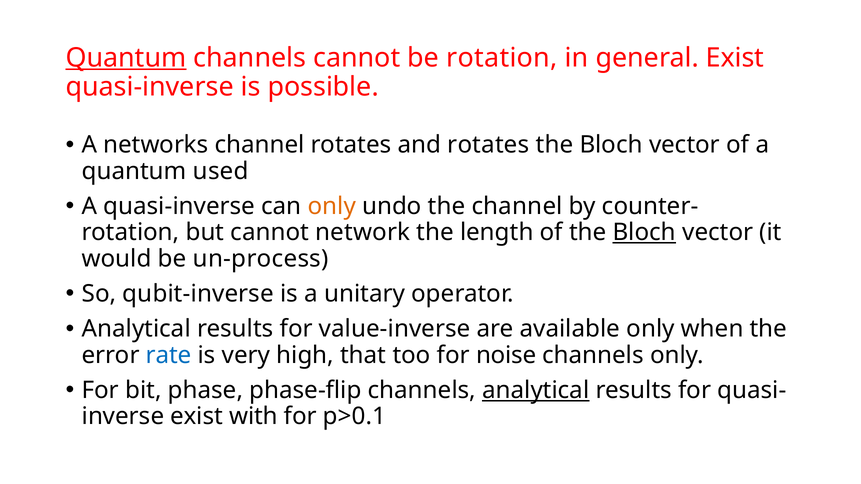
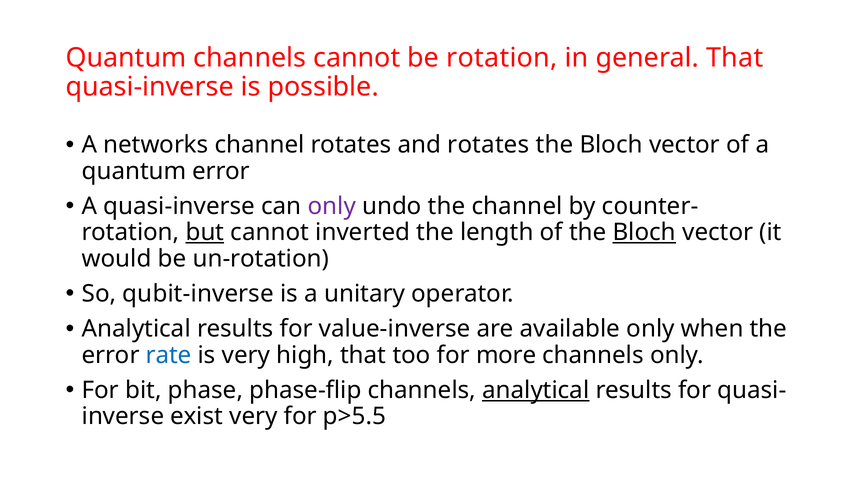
Quantum underline: present -> none (126, 58)
general Exist: Exist -> That (735, 58)
quantum used: used -> error (221, 171)
only colour: orange -> purple (332, 206)
but underline: none -> present (205, 233)
network: network -> inverted (363, 233)
un-process: un-process -> un-rotation (261, 259)
noise: noise -> more (506, 355)
exist with: with -> very (253, 417)
p>0.1: p>0.1 -> p>5.5 (354, 417)
